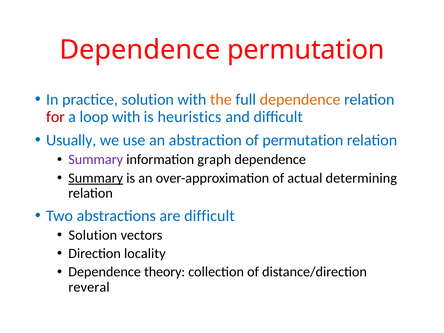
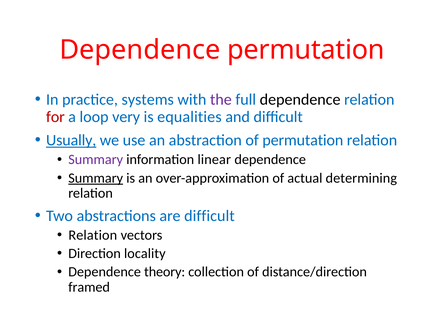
practice solution: solution -> systems (148, 99)
the colour: orange -> purple (221, 99)
dependence colour: orange -> black (300, 99)
loop with: with -> very (126, 117)
heuristics: heuristics -> equalities (189, 117)
Usually underline: none -> present (71, 140)
graph: graph -> linear (214, 160)
Solution: Solution -> Relation (93, 235)
reveral: reveral -> framed (89, 287)
